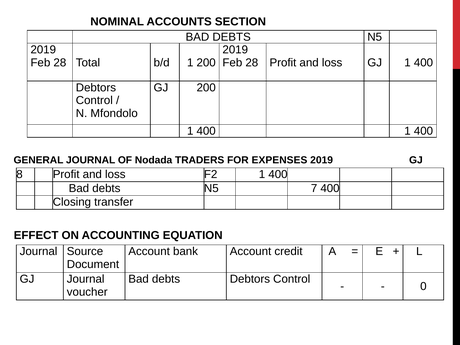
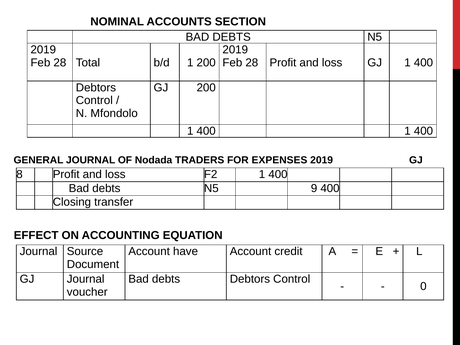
7: 7 -> 9 (314, 188)
bank: bank -> have (186, 251)
